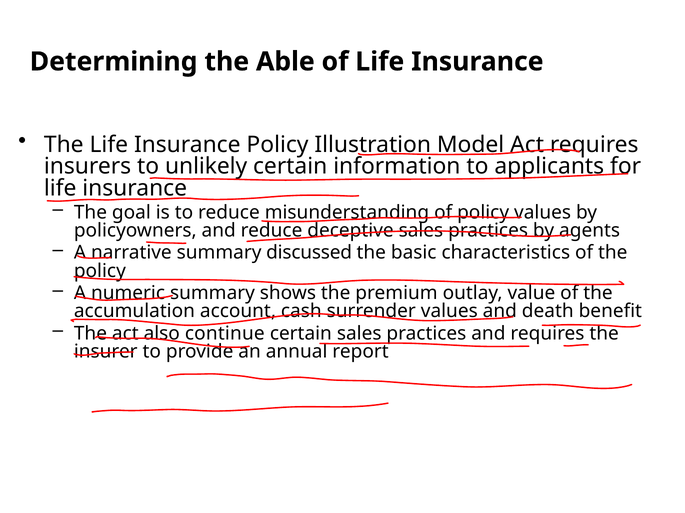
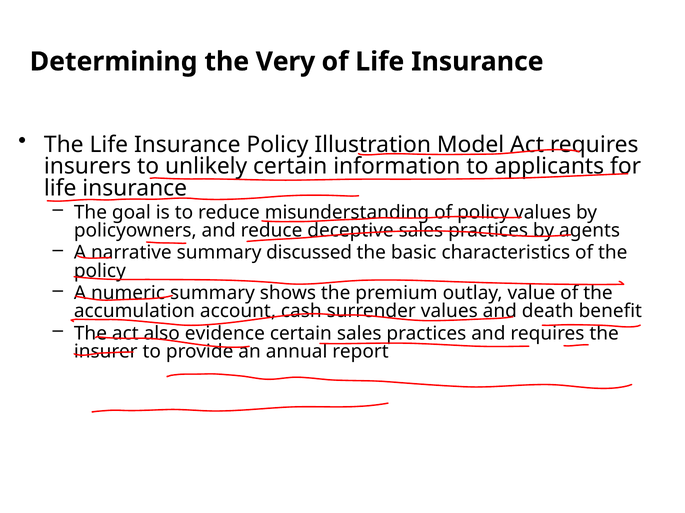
Able: Able -> Very (285, 62)
continue: continue -> evidence (225, 334)
